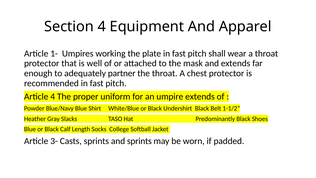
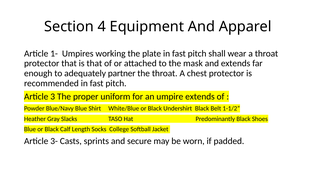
is well: well -> that (94, 63)
Article 4: 4 -> 3 (53, 96)
and sprints: sprints -> secure (139, 141)
